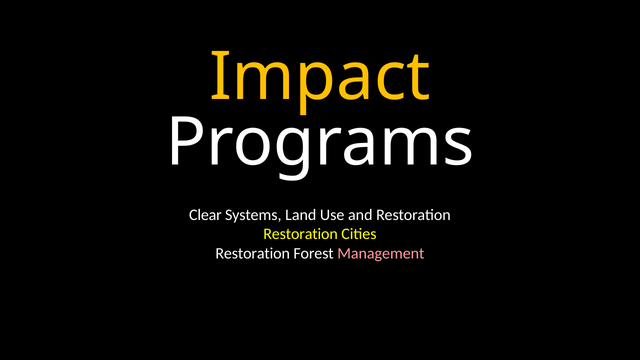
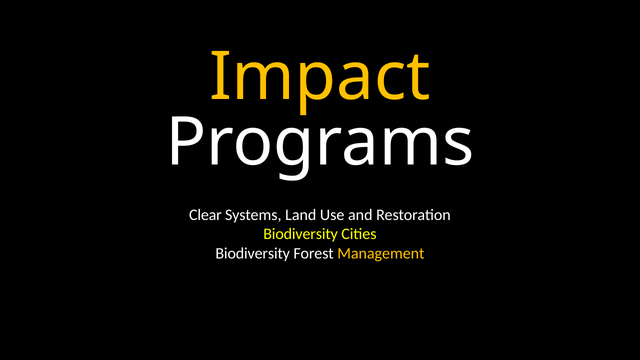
Restoration: Restoration -> Biodiversity (301, 234)
Restoration: Restoration -> Biodiversity (253, 253)
Management colour: pink -> yellow (381, 253)
